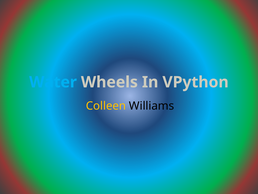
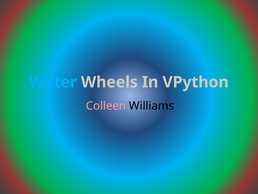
Colleen colour: yellow -> pink (106, 106)
